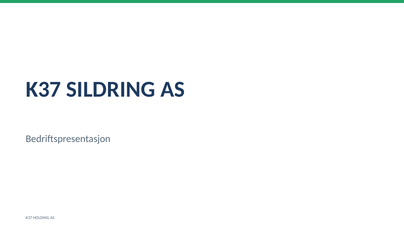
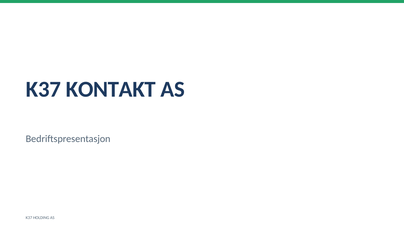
SILDRING: SILDRING -> KONTAKT (111, 90)
